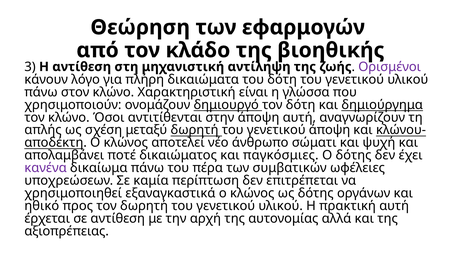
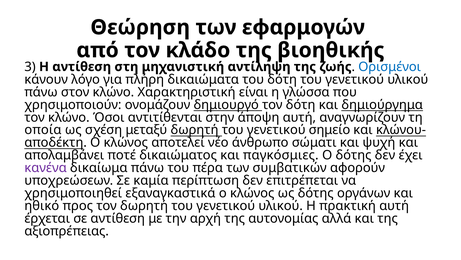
Ορισμένοι colour: purple -> blue (390, 67)
απλής: απλής -> οποία (43, 130)
γενετικού άποψη: άποψη -> σημείο (329, 130)
ωφέλειες: ωφέλειες -> αφορούν (357, 168)
